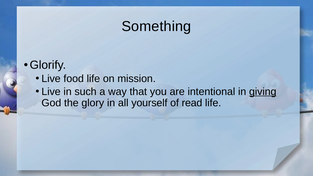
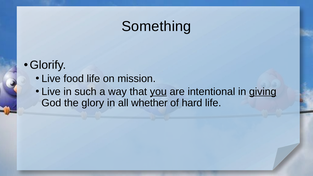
you underline: none -> present (158, 92)
yourself: yourself -> whether (149, 103)
read: read -> hard (192, 103)
